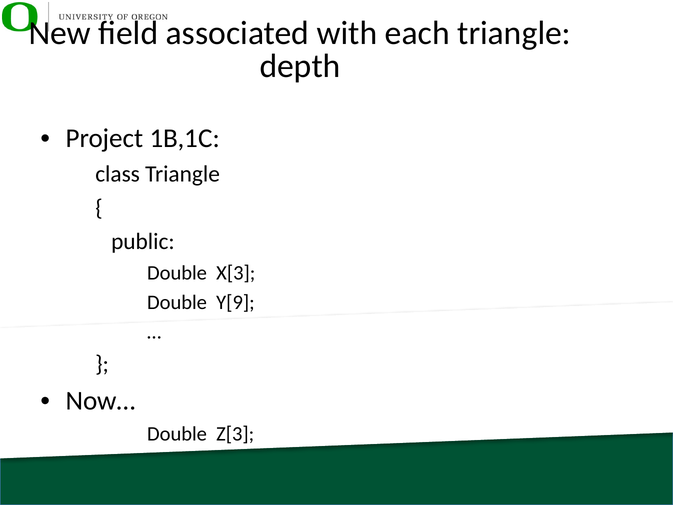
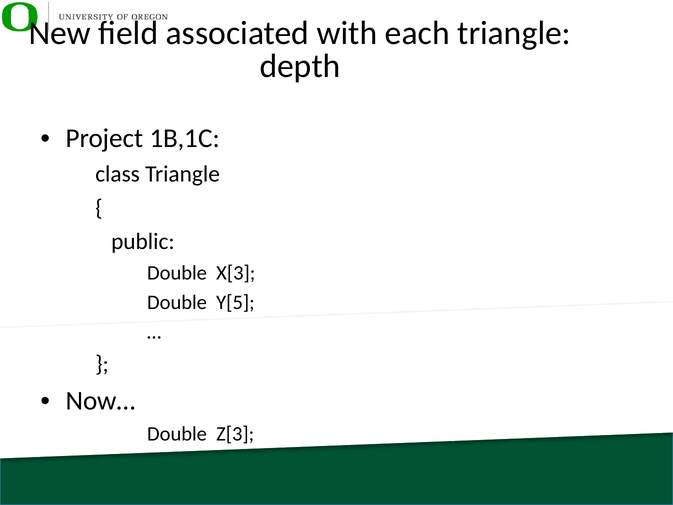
Y[9: Y[9 -> Y[5 (235, 302)
